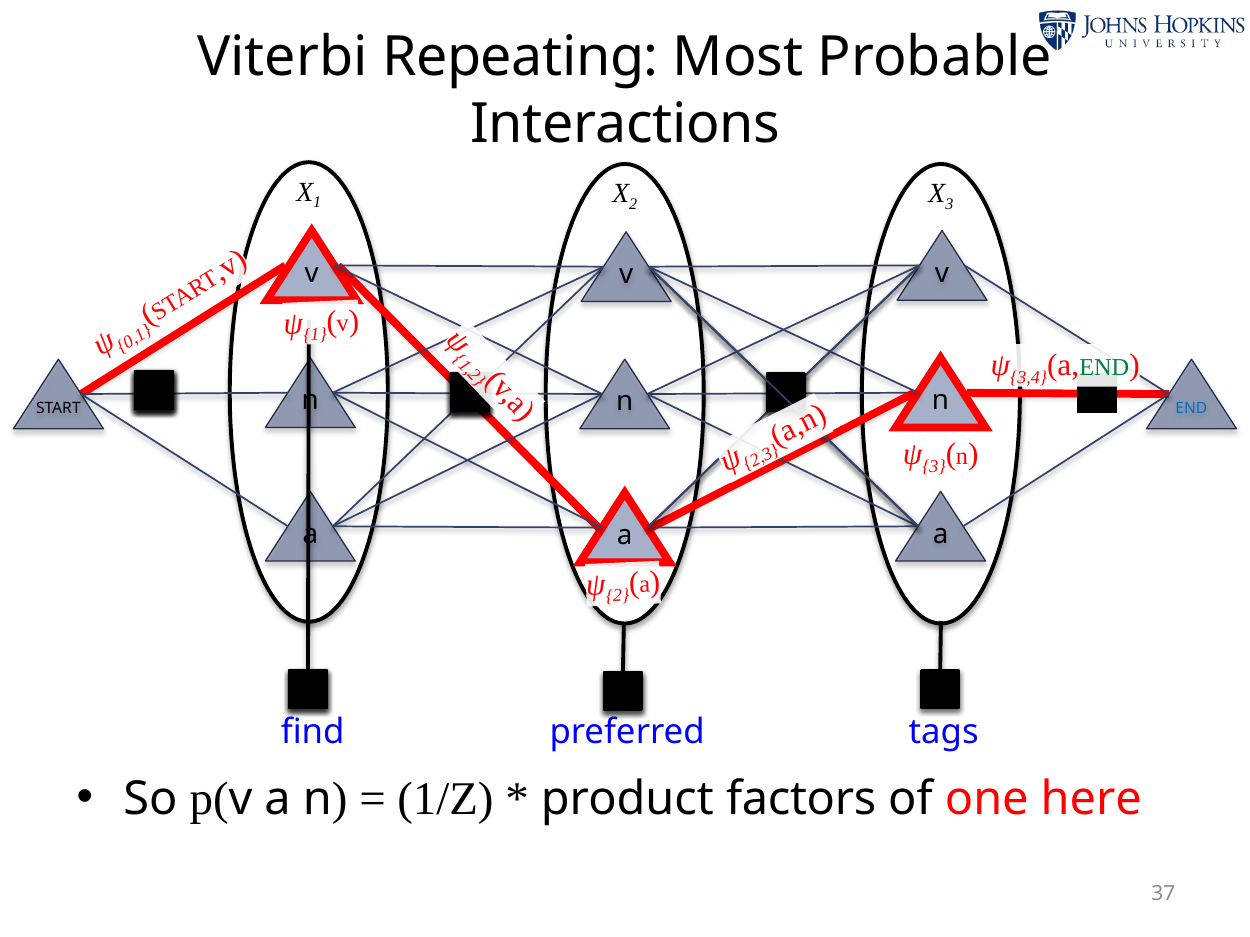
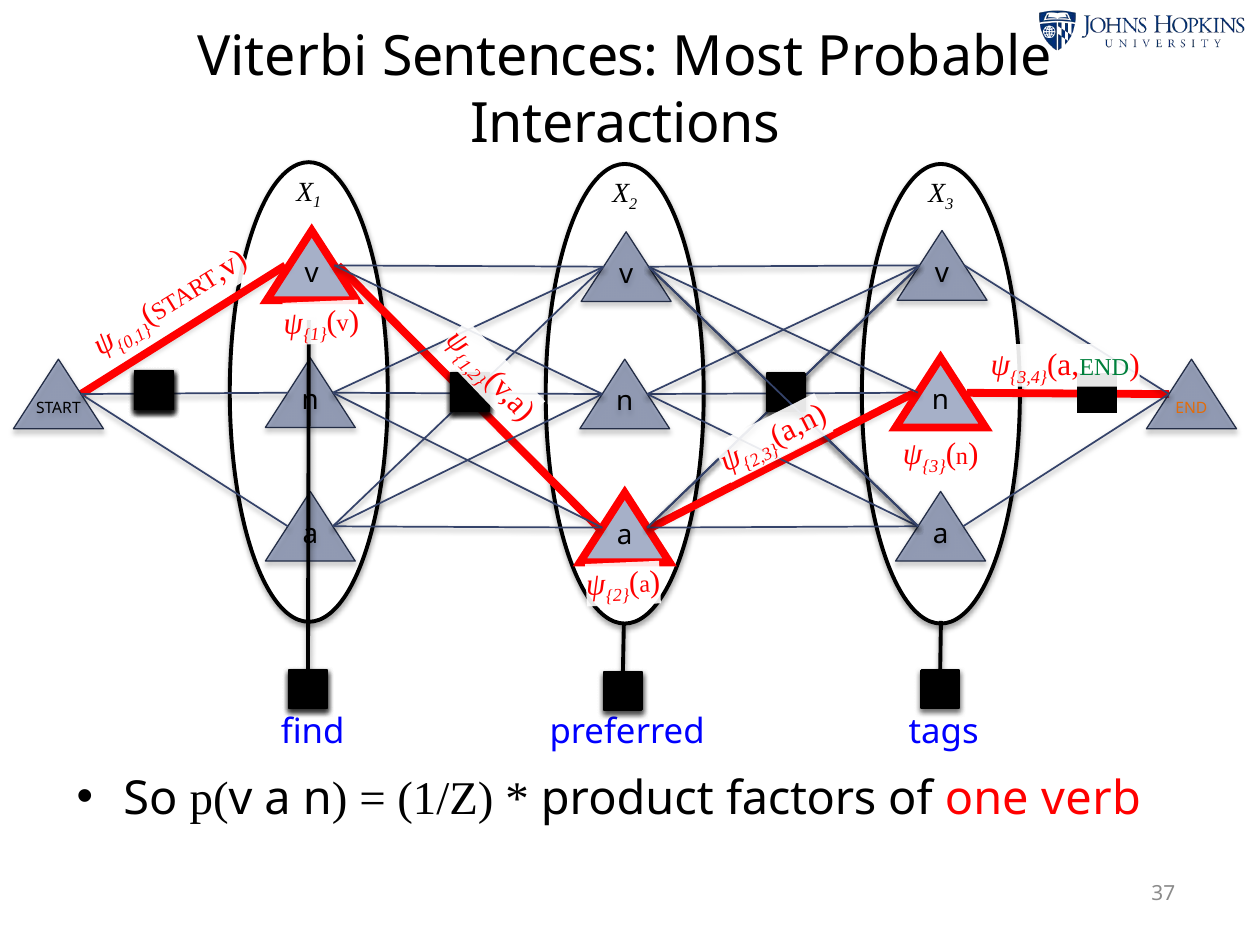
Repeating: Repeating -> Sentences (520, 57)
END colour: blue -> orange (1191, 408)
here: here -> verb (1091, 799)
